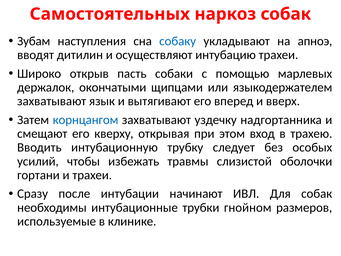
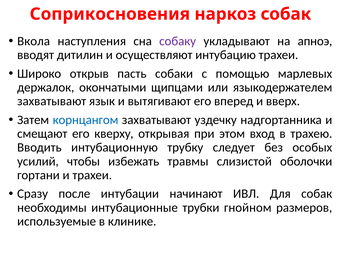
Самостоятельных: Самостоятельных -> Соприкосновения (110, 14)
Зубам: Зубам -> Вкола (34, 41)
собаку colour: blue -> purple (178, 41)
